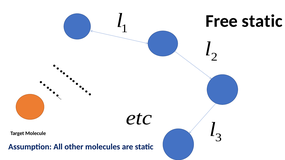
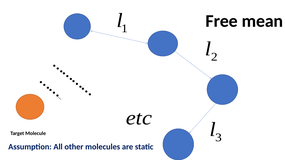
Free static: static -> mean (262, 21)
